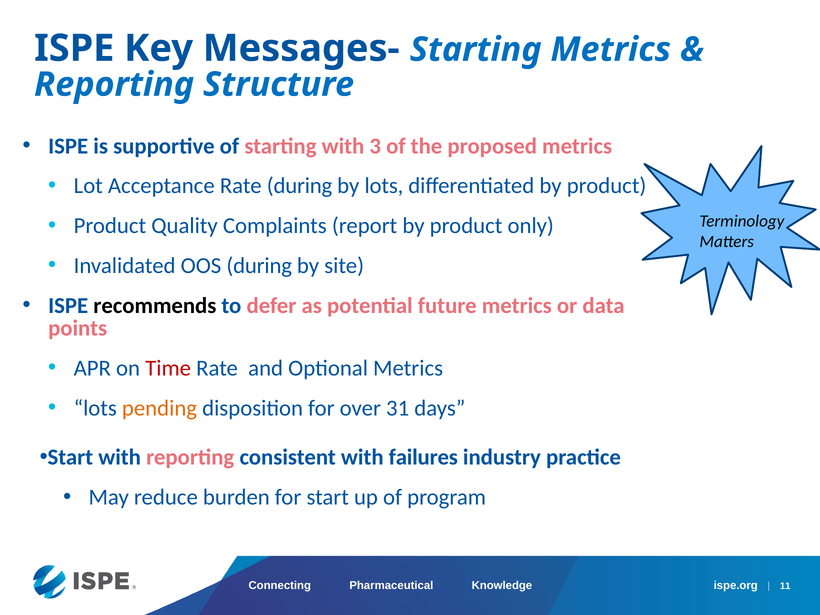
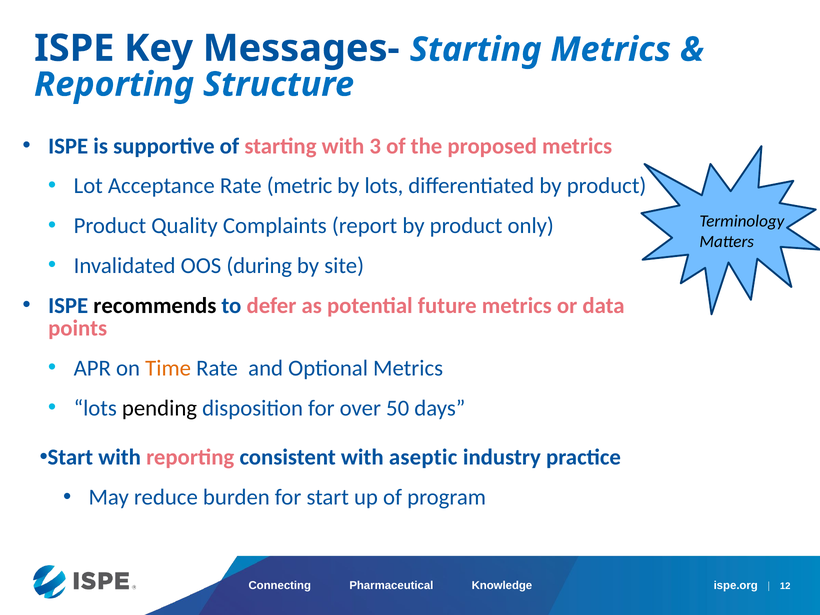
Rate during: during -> metric (300, 186)
Time colour: red -> orange (168, 368)
pending colour: orange -> black (160, 408)
31: 31 -> 50 (398, 408)
failures: failures -> aseptic (423, 457)
11: 11 -> 12 (785, 586)
